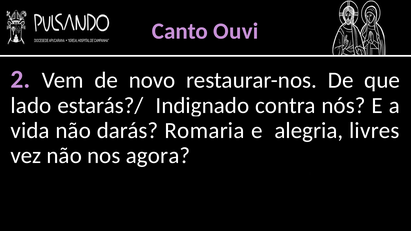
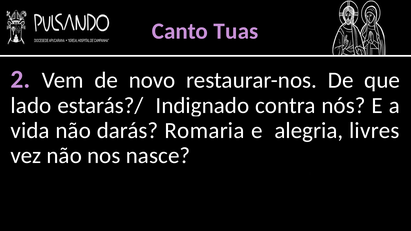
Ouvi: Ouvi -> Tuas (236, 31)
agora: agora -> nasce (158, 156)
